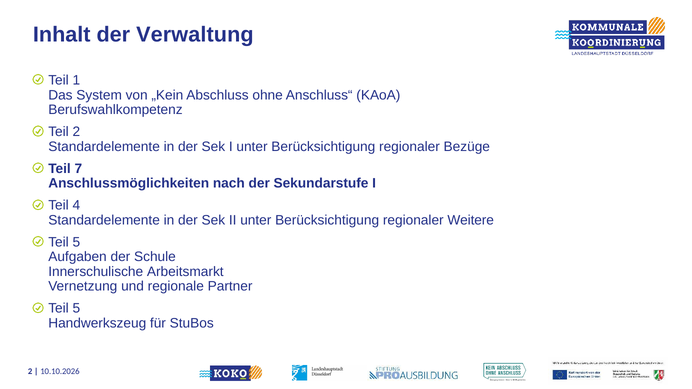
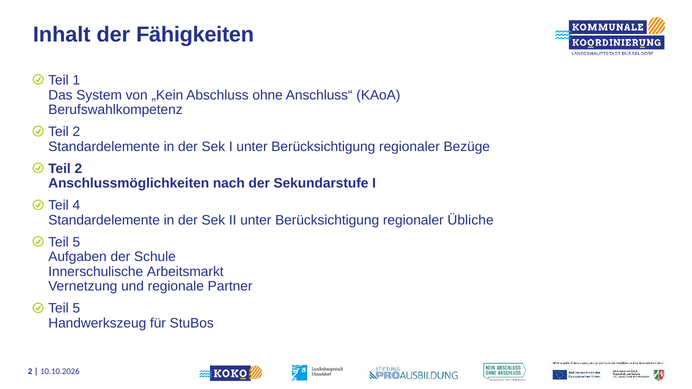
Verwaltung: Verwaltung -> Fähigkeiten (195, 35)
7: 7 -> 2 (78, 169)
Weitere: Weitere -> Übliche (471, 220)
